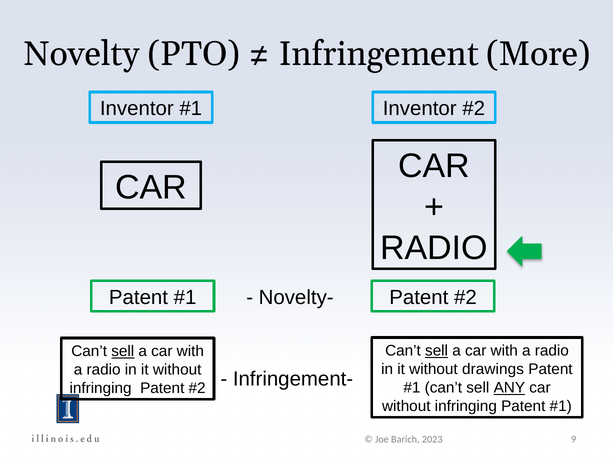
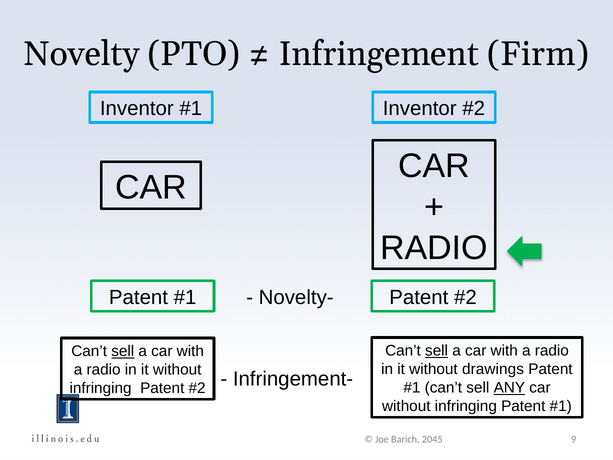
More: More -> Firm (538, 54)
2023: 2023 -> 2045 (432, 439)
